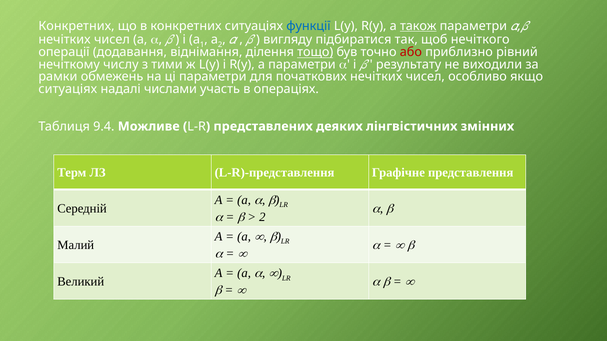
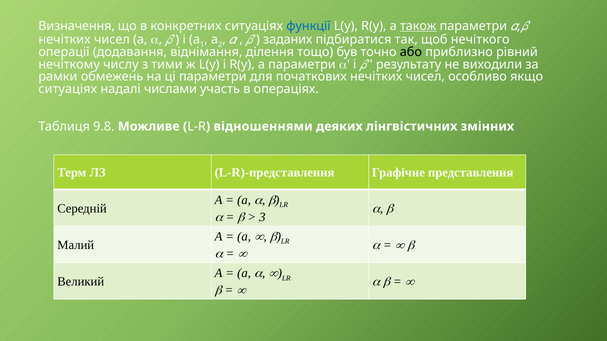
Конкретних: Конкретних -> Визначення (77, 26)
вигляду: вигляду -> заданих (288, 40)
тощо underline: present -> none (315, 52)
або colour: red -> black (411, 52)
9.4: 9.4 -> 9.8 (104, 127)
представлених: представлених -> відношеннями (263, 127)
2: 2 -> 3 (262, 217)
